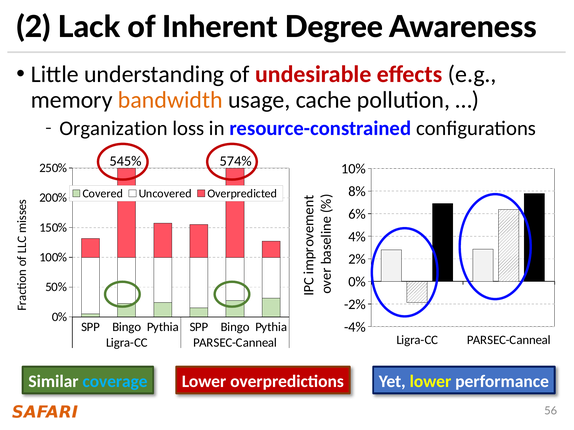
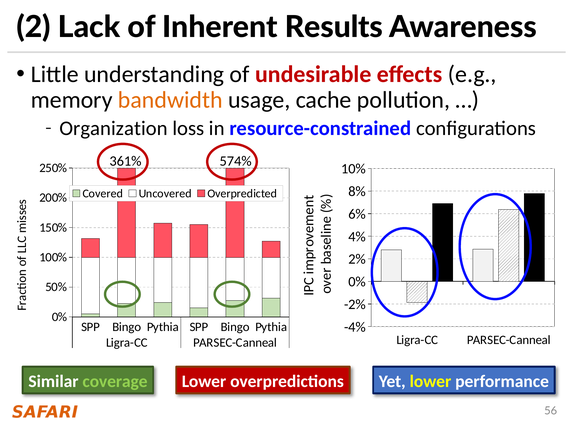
Degree: Degree -> Results (334, 27)
545%: 545% -> 361% (125, 161)
coverage colour: light blue -> light green (115, 382)
